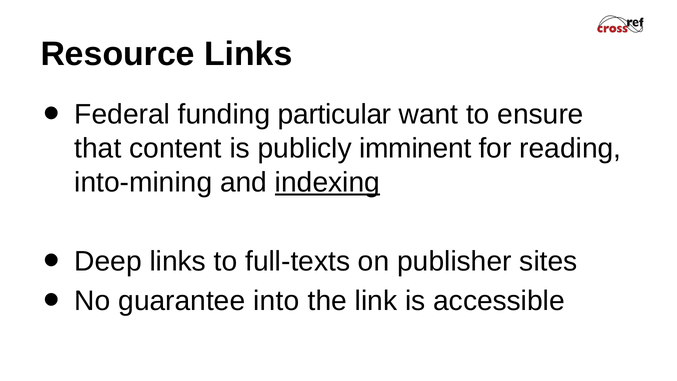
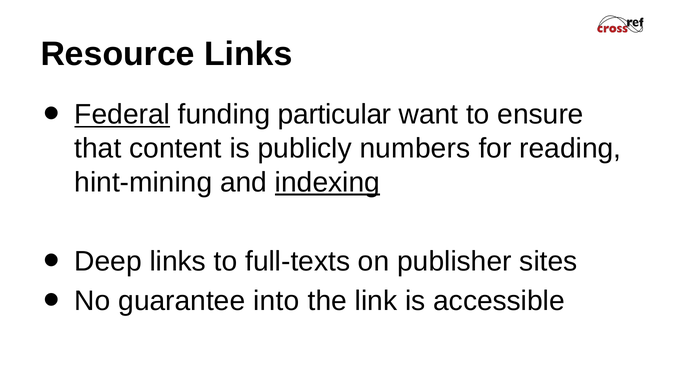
Federal underline: none -> present (122, 115)
imminent: imminent -> numbers (415, 148)
into-mining: into-mining -> hint-mining (143, 182)
